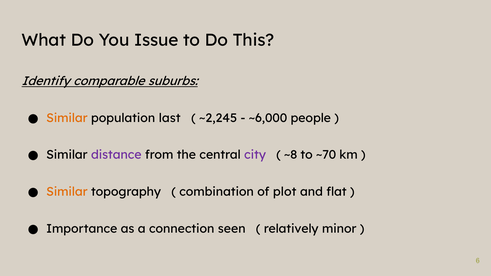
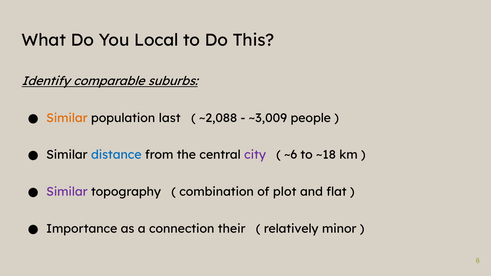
Issue: Issue -> Local (156, 40)
~2,245: ~2,245 -> ~2,088 (218, 118)
~6,000: ~6,000 -> ~3,009 (268, 118)
distance colour: purple -> blue (116, 155)
~8: ~8 -> ~6 (291, 155)
~70: ~70 -> ~18 (326, 155)
Similar colour: orange -> purple (67, 192)
seen: seen -> their (232, 229)
